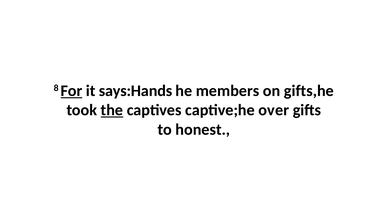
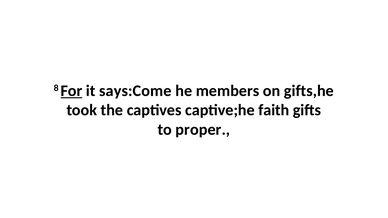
says:Hands: says:Hands -> says:Come (135, 91)
the underline: present -> none (112, 110)
over: over -> faith (274, 110)
honest: honest -> proper (203, 130)
